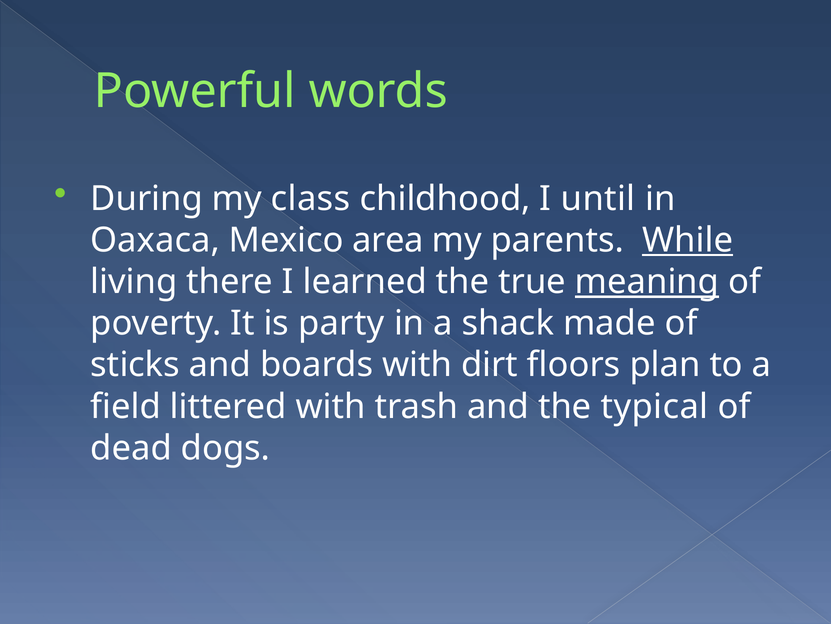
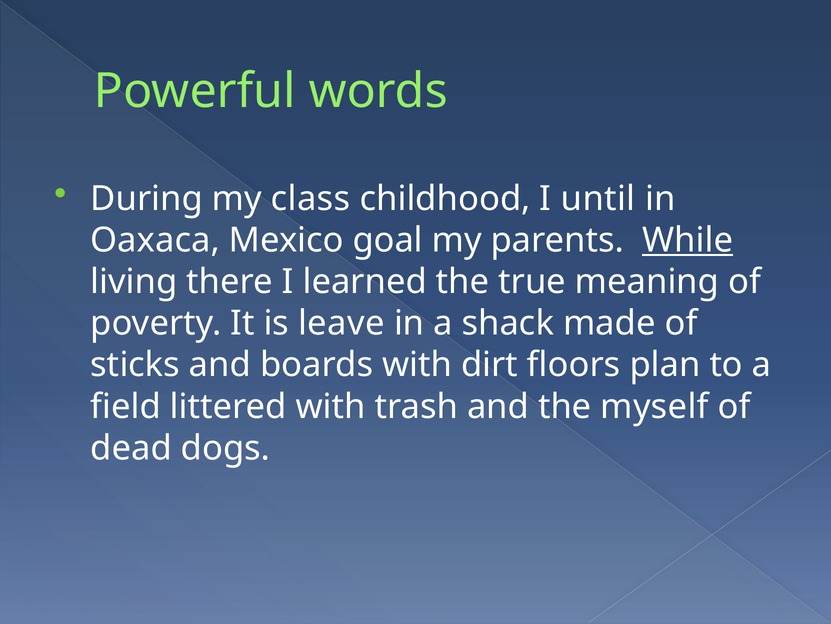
area: area -> goal (388, 240)
meaning underline: present -> none (647, 281)
party: party -> leave (341, 323)
typical: typical -> myself (655, 406)
